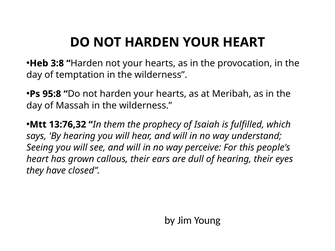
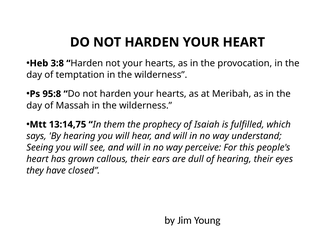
13:76,32: 13:76,32 -> 13:14,75 (68, 125)
